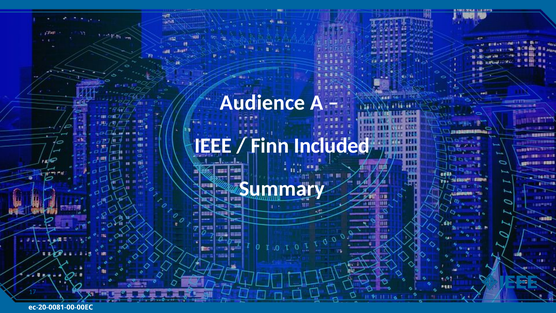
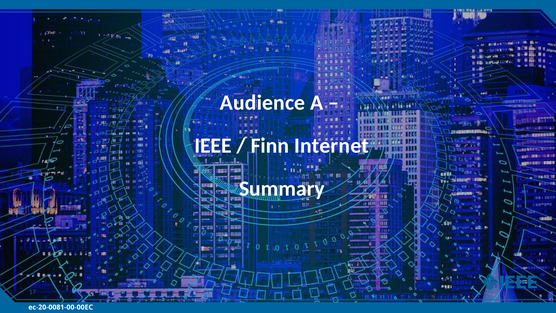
Included: Included -> Internet (332, 146)
